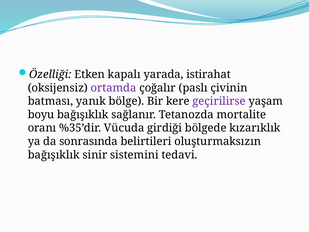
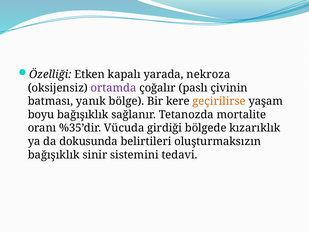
istirahat: istirahat -> nekroza (208, 74)
geçirilirse colour: purple -> orange (219, 101)
sonrasında: sonrasında -> dokusunda (89, 141)
